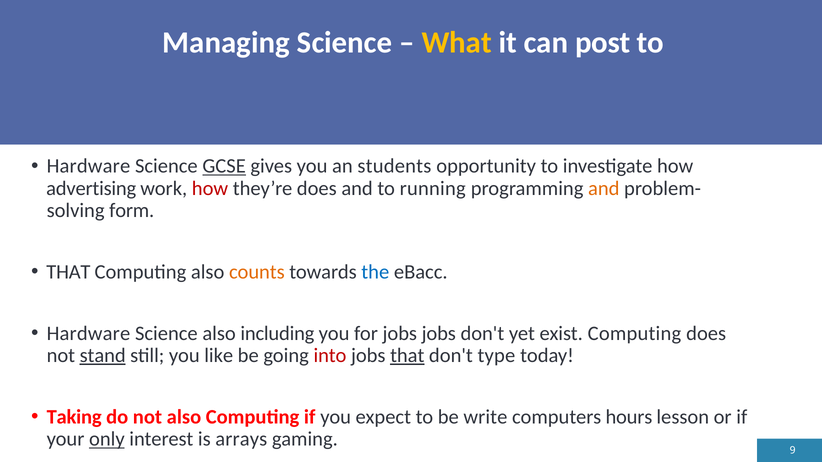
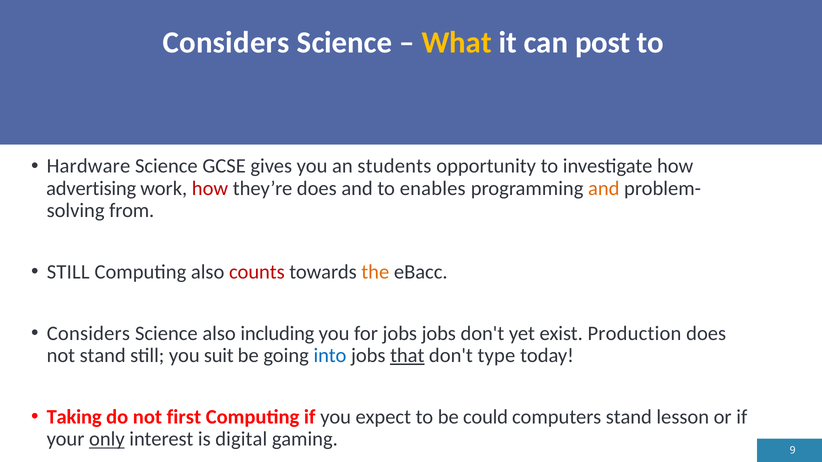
Managing: Managing -> Considers (226, 43)
GCSE underline: present -> none (224, 166)
running: running -> enables (433, 188)
form: form -> from (132, 211)
THAT: THAT -> STILL (68, 272)
counts colour: orange -> red (257, 272)
the colour: blue -> orange (375, 272)
Hardware: Hardware -> Considers (88, 334)
exist Computing: Computing -> Production (634, 334)
stand underline: present -> none (103, 356)
like: like -> suit (219, 356)
into colour: red -> blue (330, 356)
not also: also -> first (184, 417)
write: write -> could (486, 417)
computers hours: hours -> stand (629, 417)
arrays: arrays -> digital (241, 439)
